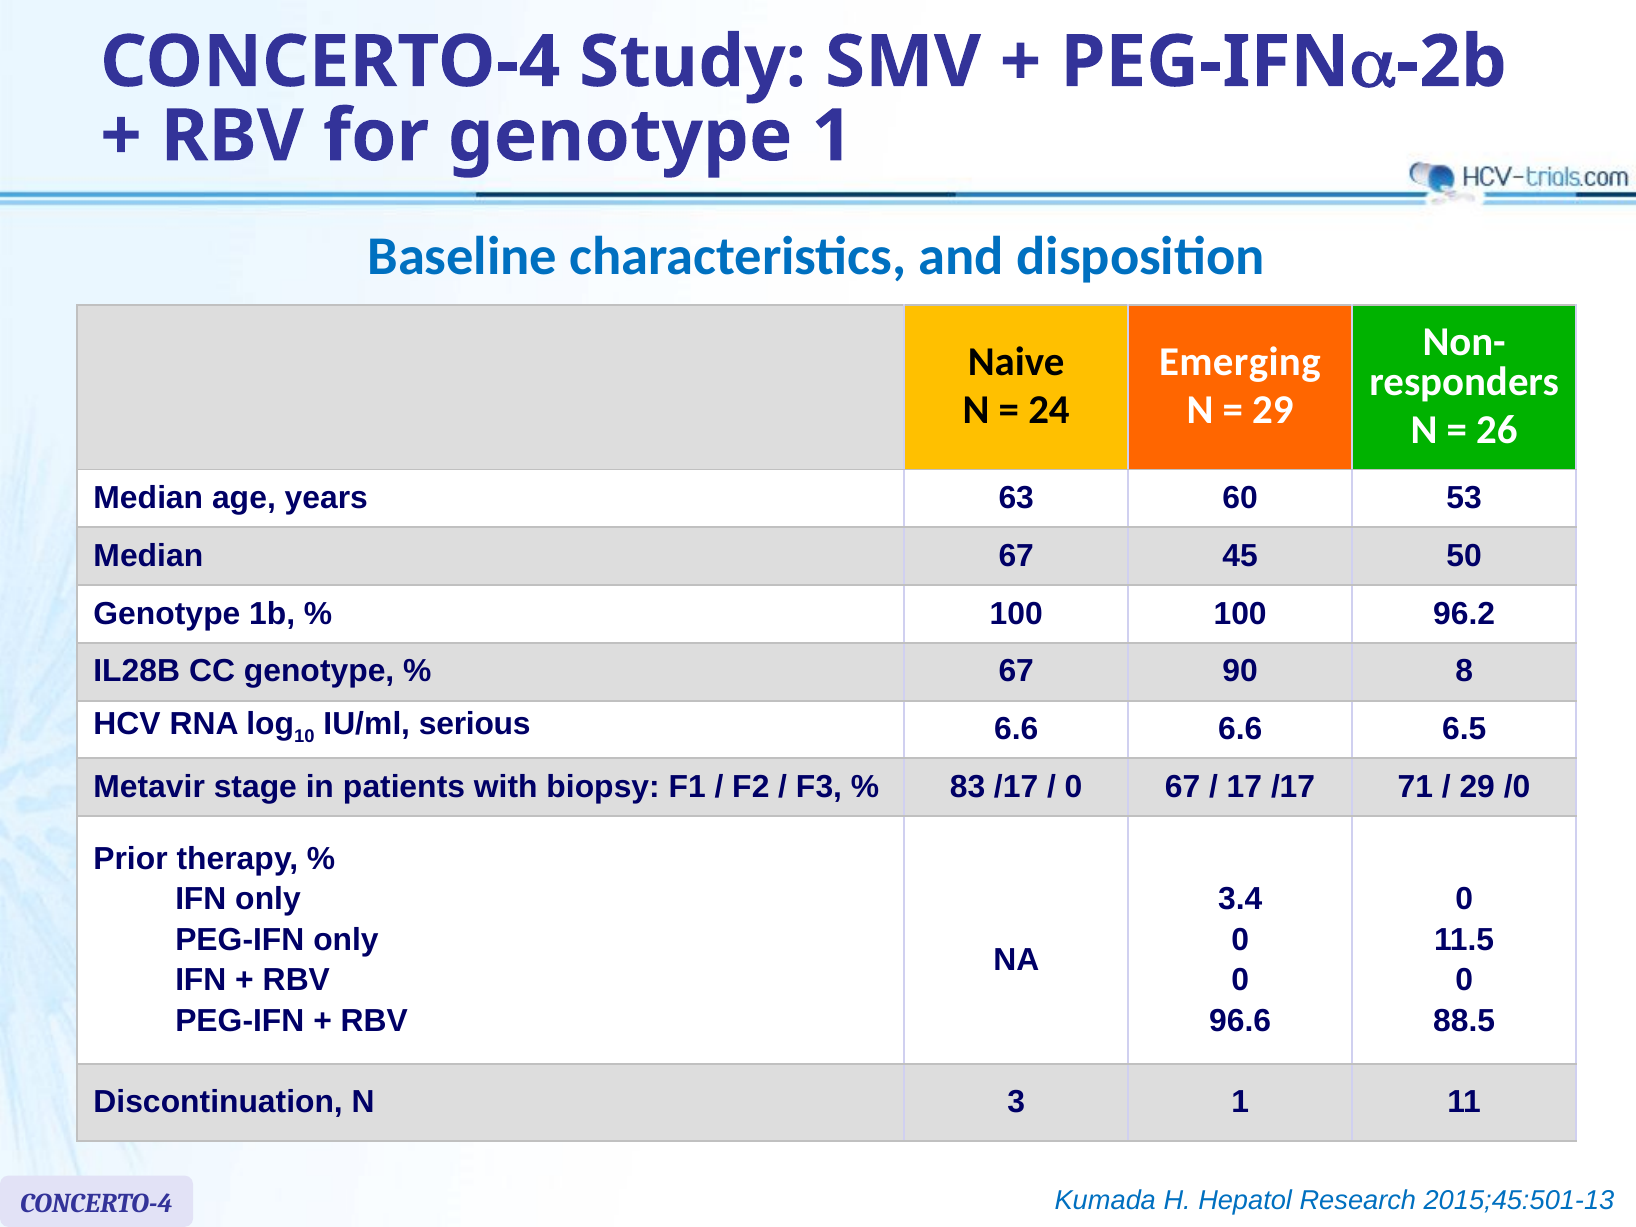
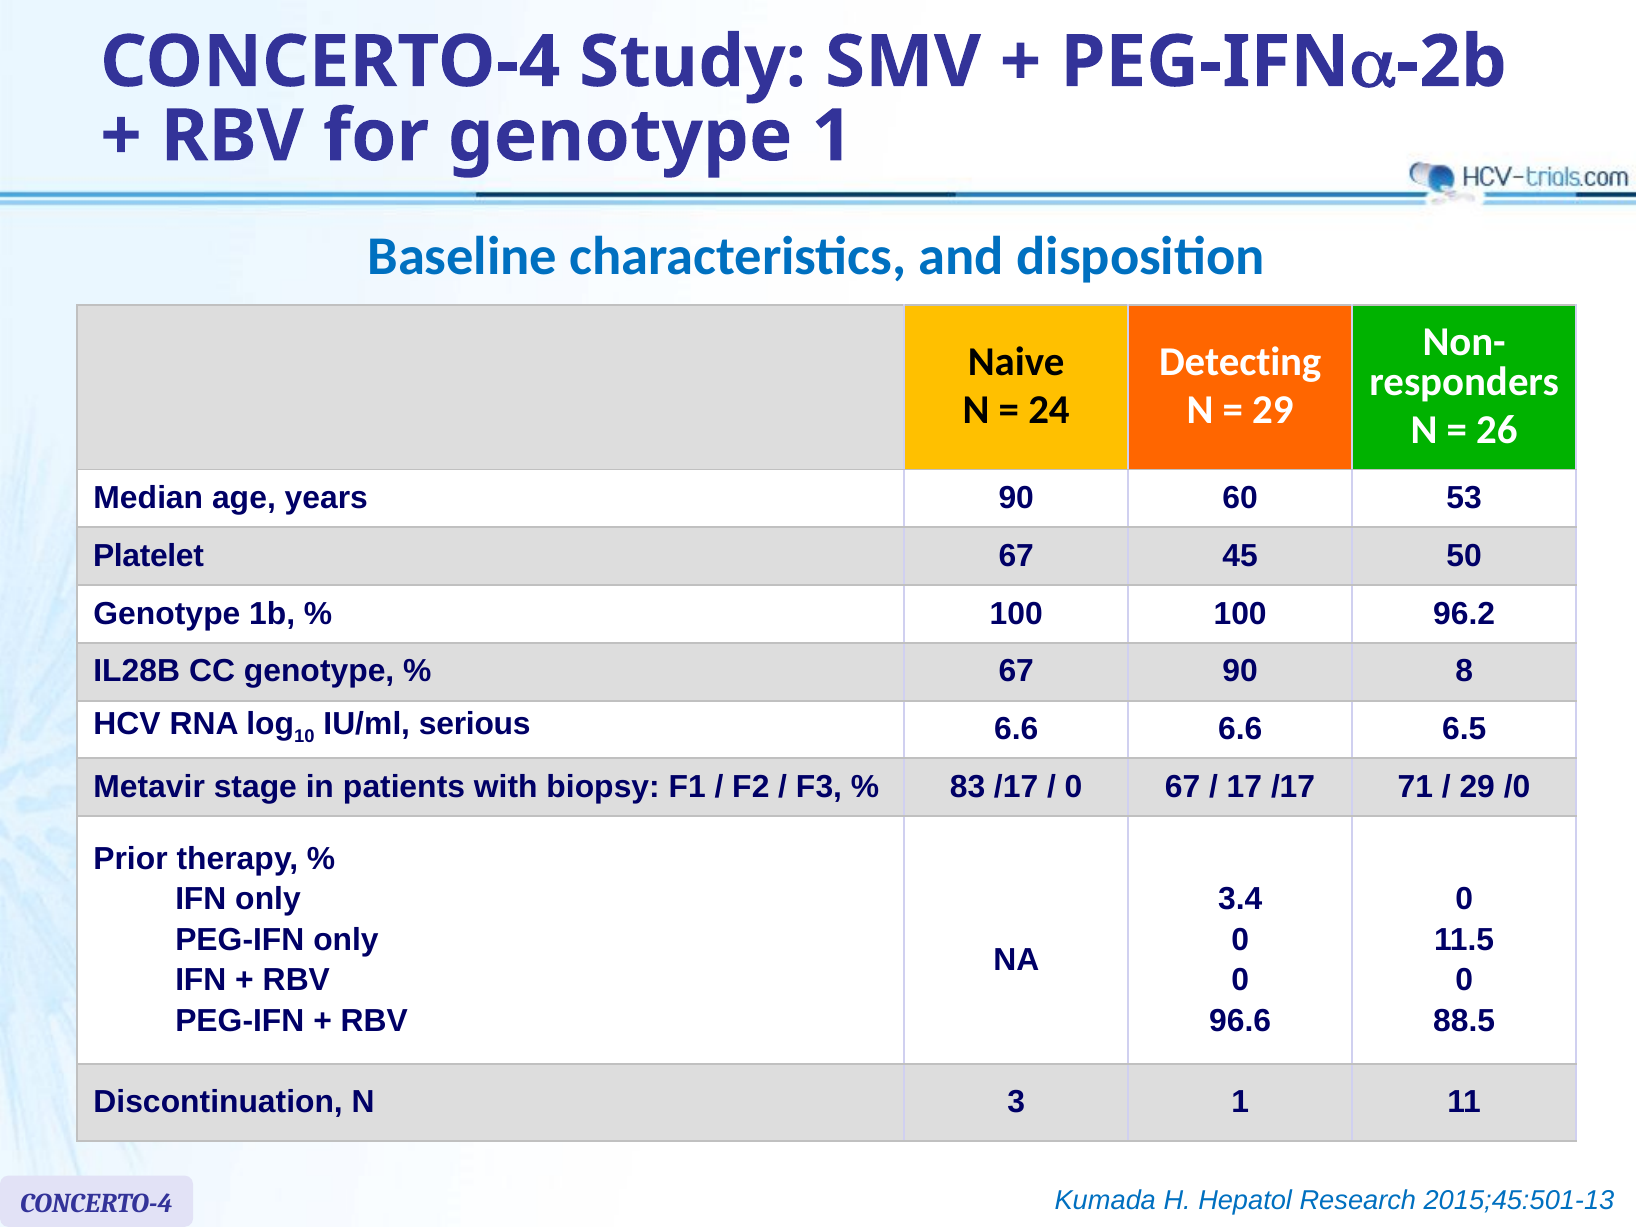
Emerging: Emerging -> Detecting (1240, 362)
years 63: 63 -> 90 (1016, 498)
Median: Median -> Platelet (148, 556)
